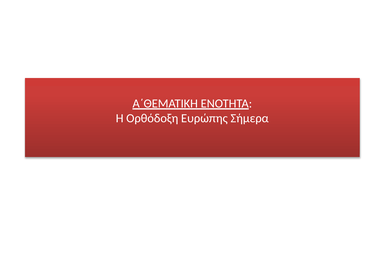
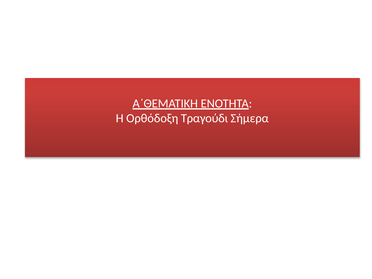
Ευρώπης: Ευρώπης -> Τραγούδι (204, 118)
